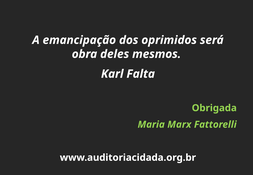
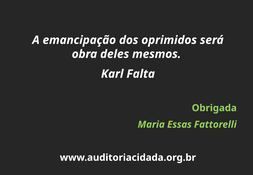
Marx: Marx -> Essas (179, 125)
